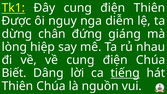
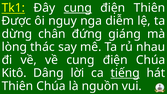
cung underline: none -> present (78, 8)
hiệp: hiệp -> thác (42, 47)
Biết: Biết -> Kitô (14, 73)
